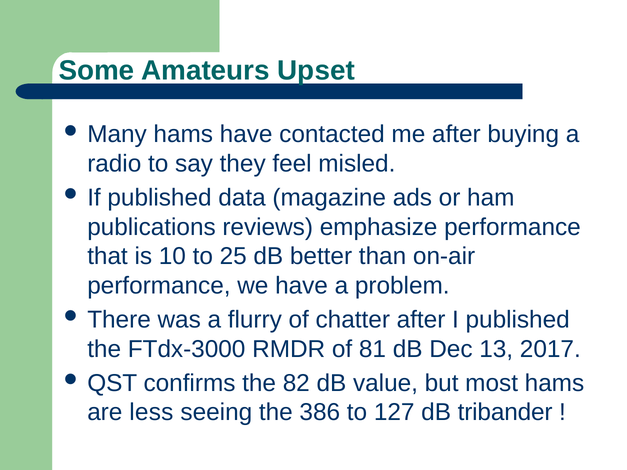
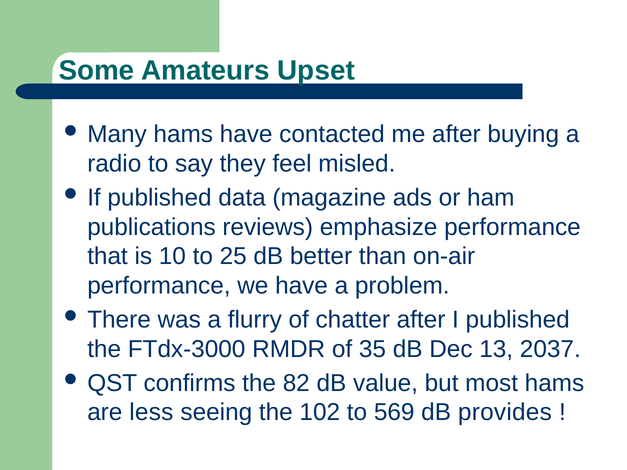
81: 81 -> 35 (372, 349)
2017: 2017 -> 2037 (550, 349)
386: 386 -> 102 (320, 413)
127: 127 -> 569 (394, 413)
tribander: tribander -> provides (505, 413)
